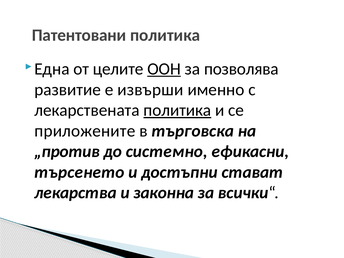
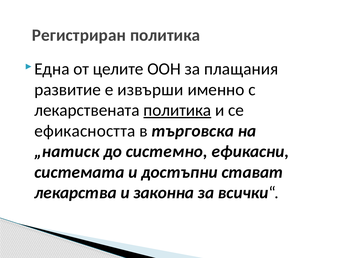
Патентовани: Патентовани -> Регистриран (79, 35)
ООН underline: present -> none (164, 69)
позволява: позволява -> плащания (241, 69)
приложените: приложените -> ефикасността (85, 131)
„против: „против -> „натиск (67, 152)
търсенето: търсенето -> системата (79, 172)
